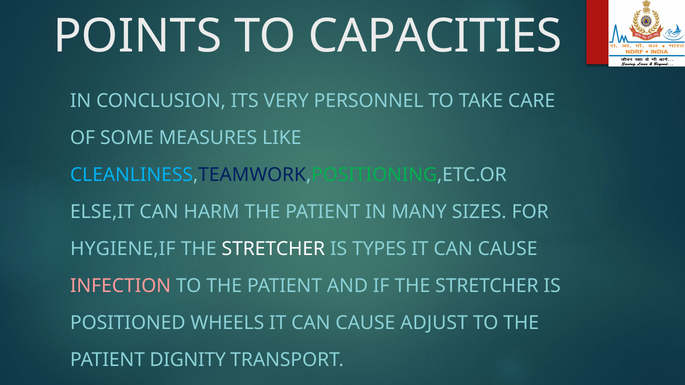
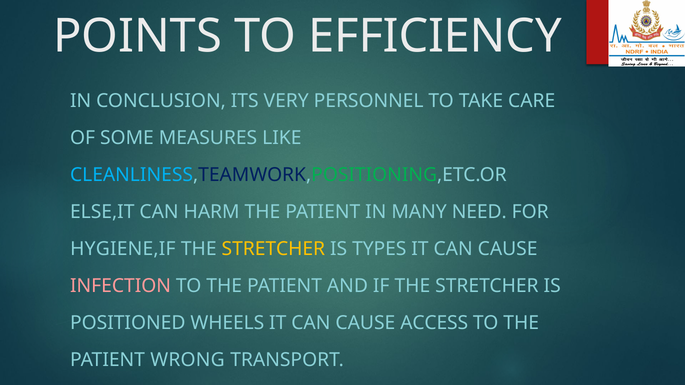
CAPACITIES: CAPACITIES -> EFFICIENCY (435, 36)
SIZES: SIZES -> NEED (479, 212)
STRETCHER colour: white -> yellow (273, 249)
ADJUST: ADJUST -> ACCESS (434, 323)
DIGNITY: DIGNITY -> WRONG (187, 360)
